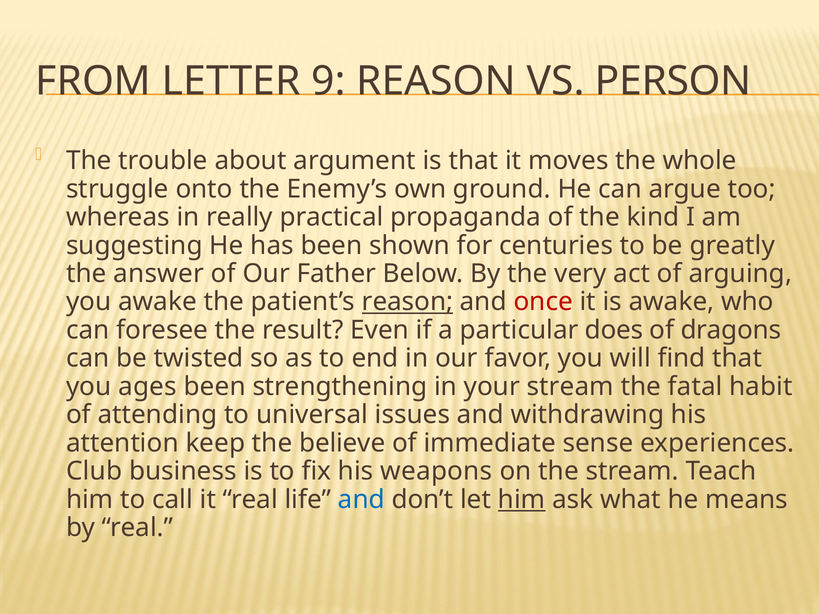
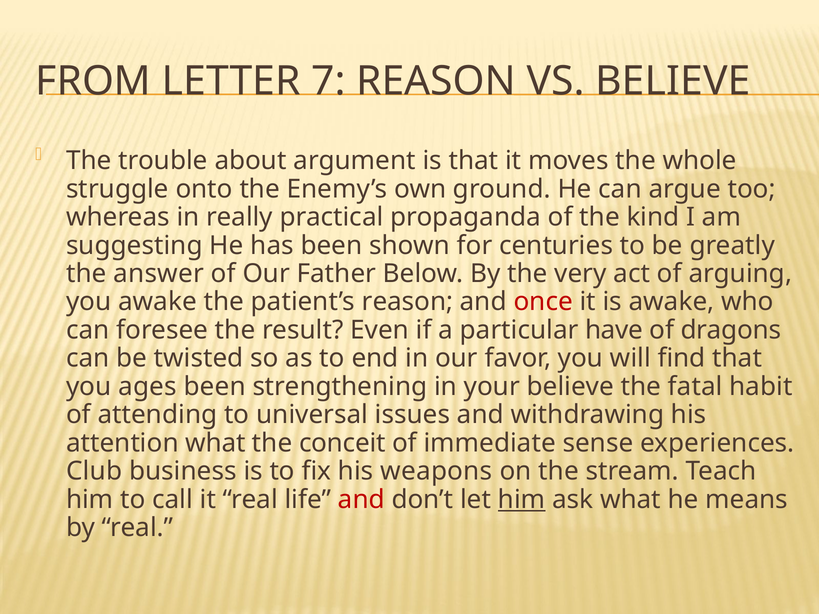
9: 9 -> 7 (328, 81)
VS PERSON: PERSON -> BELIEVE (673, 81)
reason underline: present -> none (407, 302)
does: does -> have (614, 330)
your stream: stream -> believe (570, 387)
attention keep: keep -> what (215, 443)
believe: believe -> conceit (342, 443)
and colour: blue -> red (361, 500)
